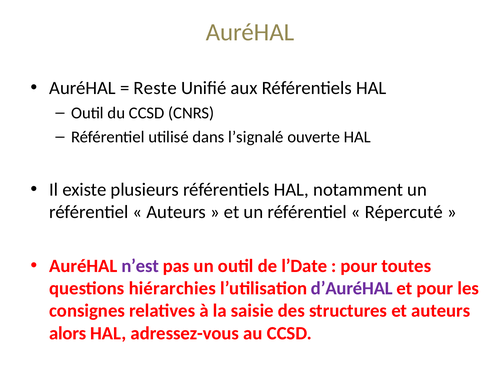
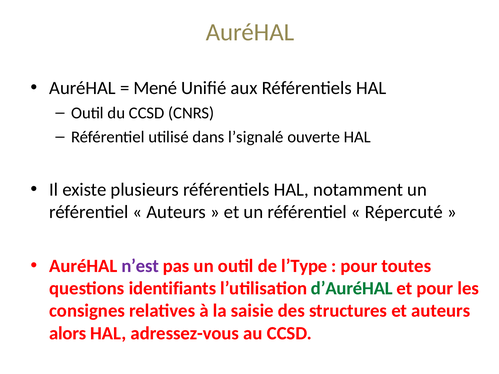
Reste: Reste -> Mené (155, 88)
l’Date: l’Date -> l’Type (304, 266)
hiérarchies: hiérarchies -> identifiants (172, 289)
d’AuréHAL colour: purple -> green (352, 289)
